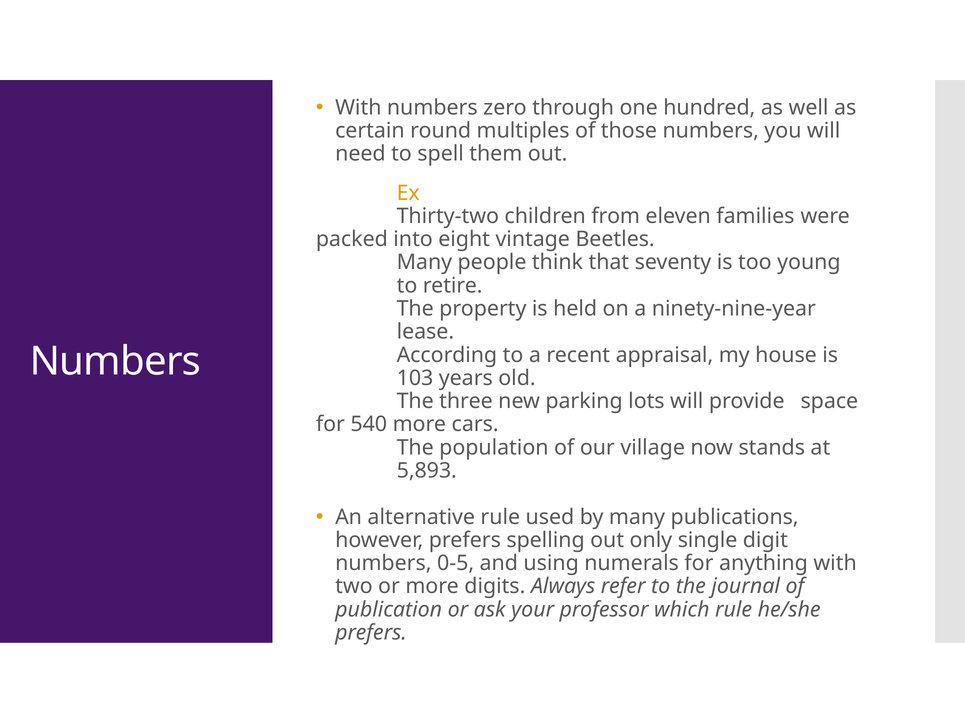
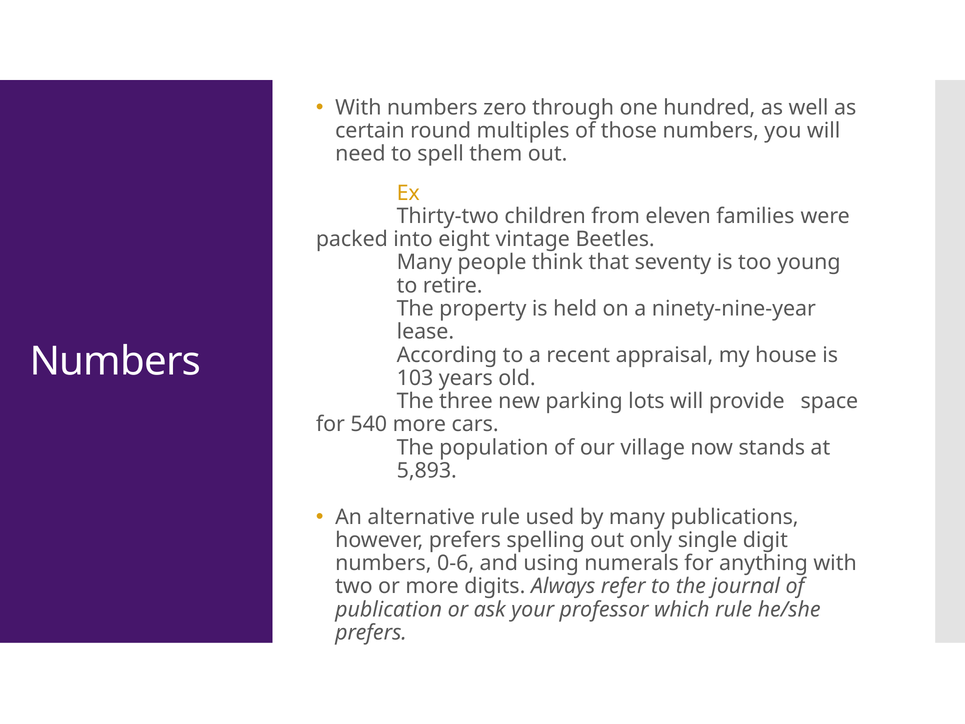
0-5: 0-5 -> 0-6 (456, 563)
